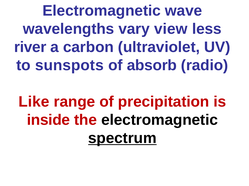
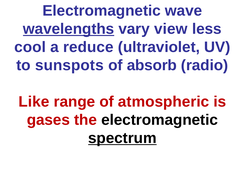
wavelengths underline: none -> present (69, 29)
river: river -> cool (30, 47)
carbon: carbon -> reduce (88, 47)
precipitation: precipitation -> atmospheric (164, 102)
inside: inside -> gases (48, 120)
